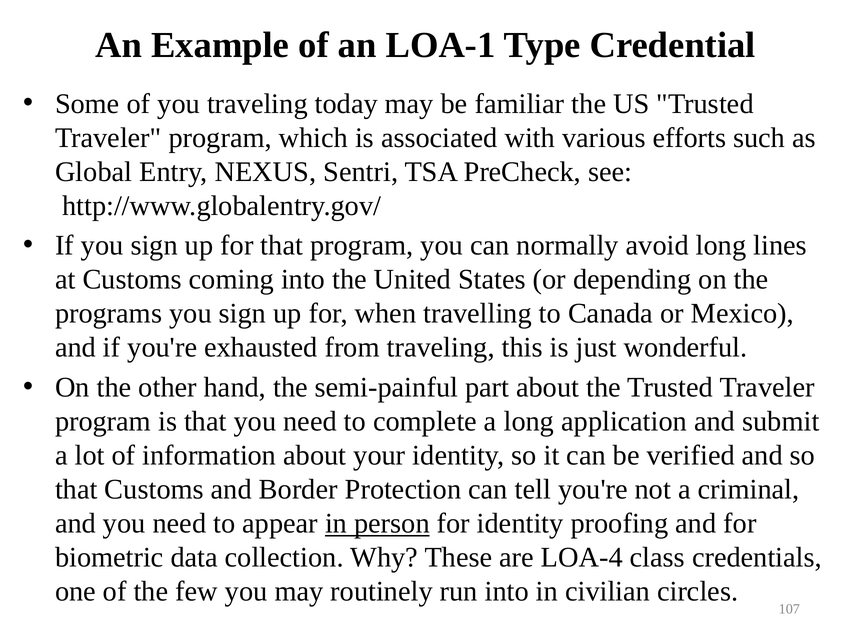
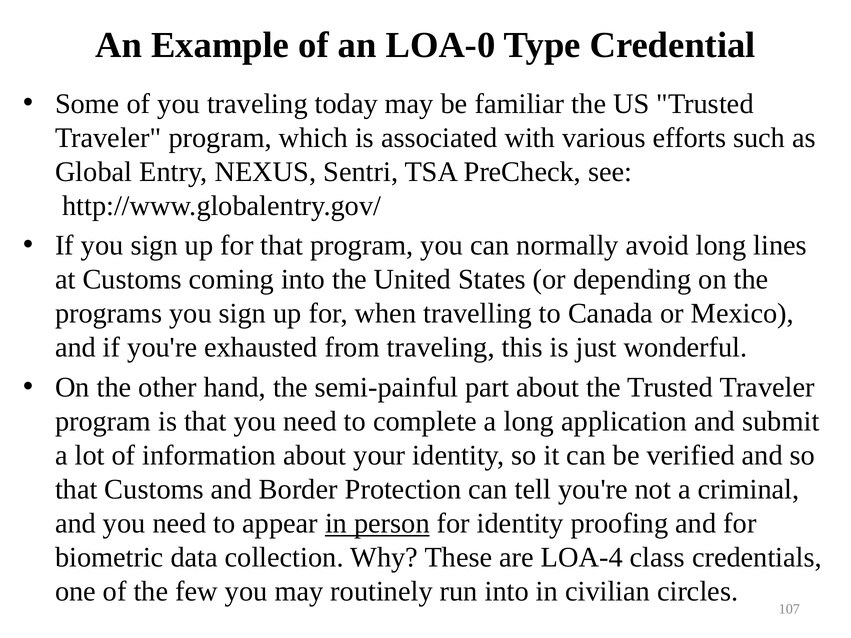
LOA-1: LOA-1 -> LOA-0 (441, 45)
